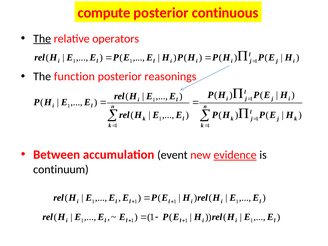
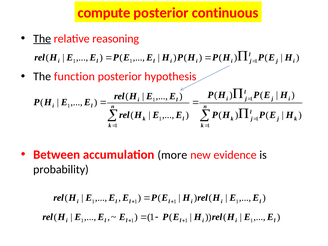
operators: operators -> reasoning (116, 39)
reasonings: reasonings -> hypothesis (170, 77)
event: event -> more (172, 155)
evidence underline: present -> none (235, 155)
continuum: continuum -> probability (61, 169)
